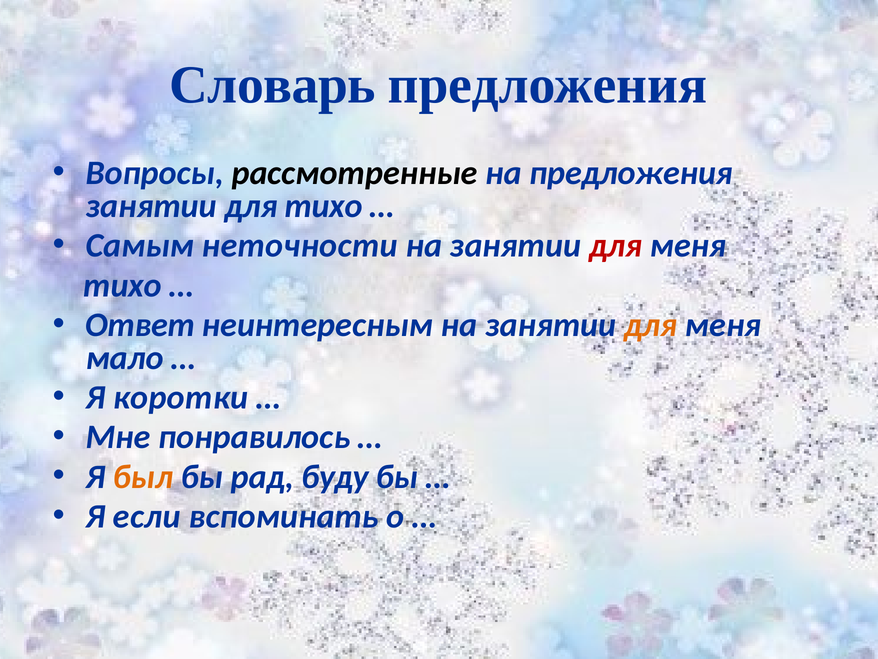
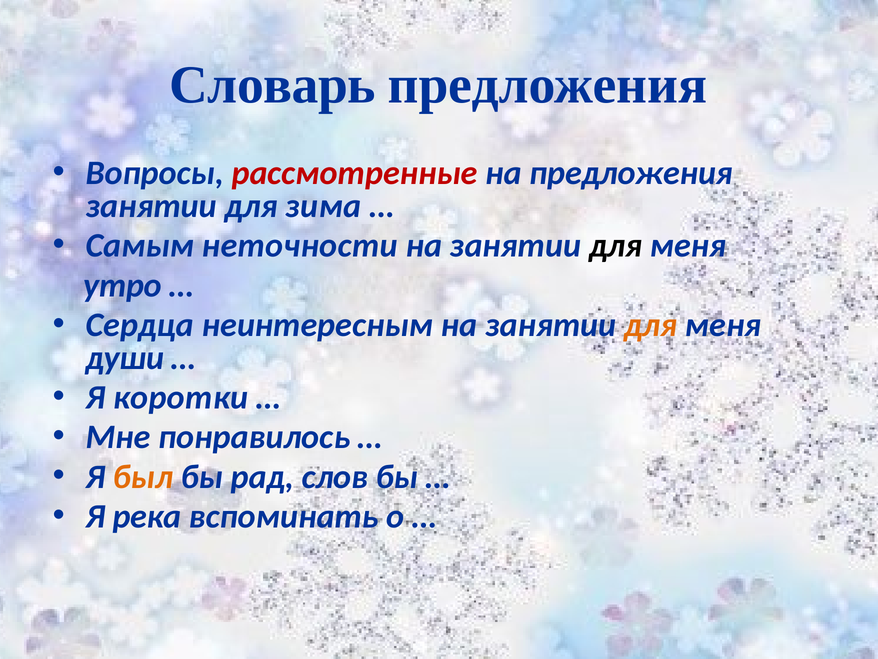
рассмотренные colour: black -> red (355, 173)
для тихо: тихо -> зима (323, 206)
для colour: red -> black (616, 245)
тихо: тихо -> утро (123, 285)
Ответ: Ответ -> Сердца (140, 325)
мало: мало -> души (125, 358)
буду: буду -> слов (335, 477)
если: если -> река (147, 516)
